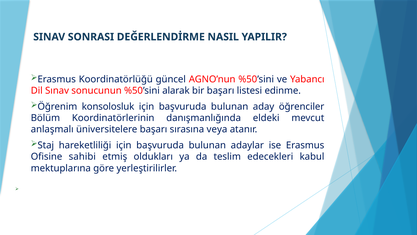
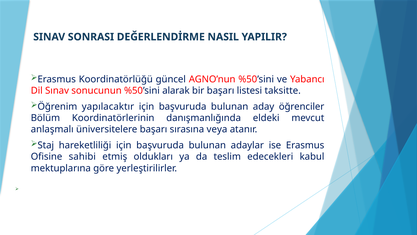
edinme: edinme -> taksitte (283, 91)
konsolosluk: konsolosluk -> yapılacaktır (108, 106)
